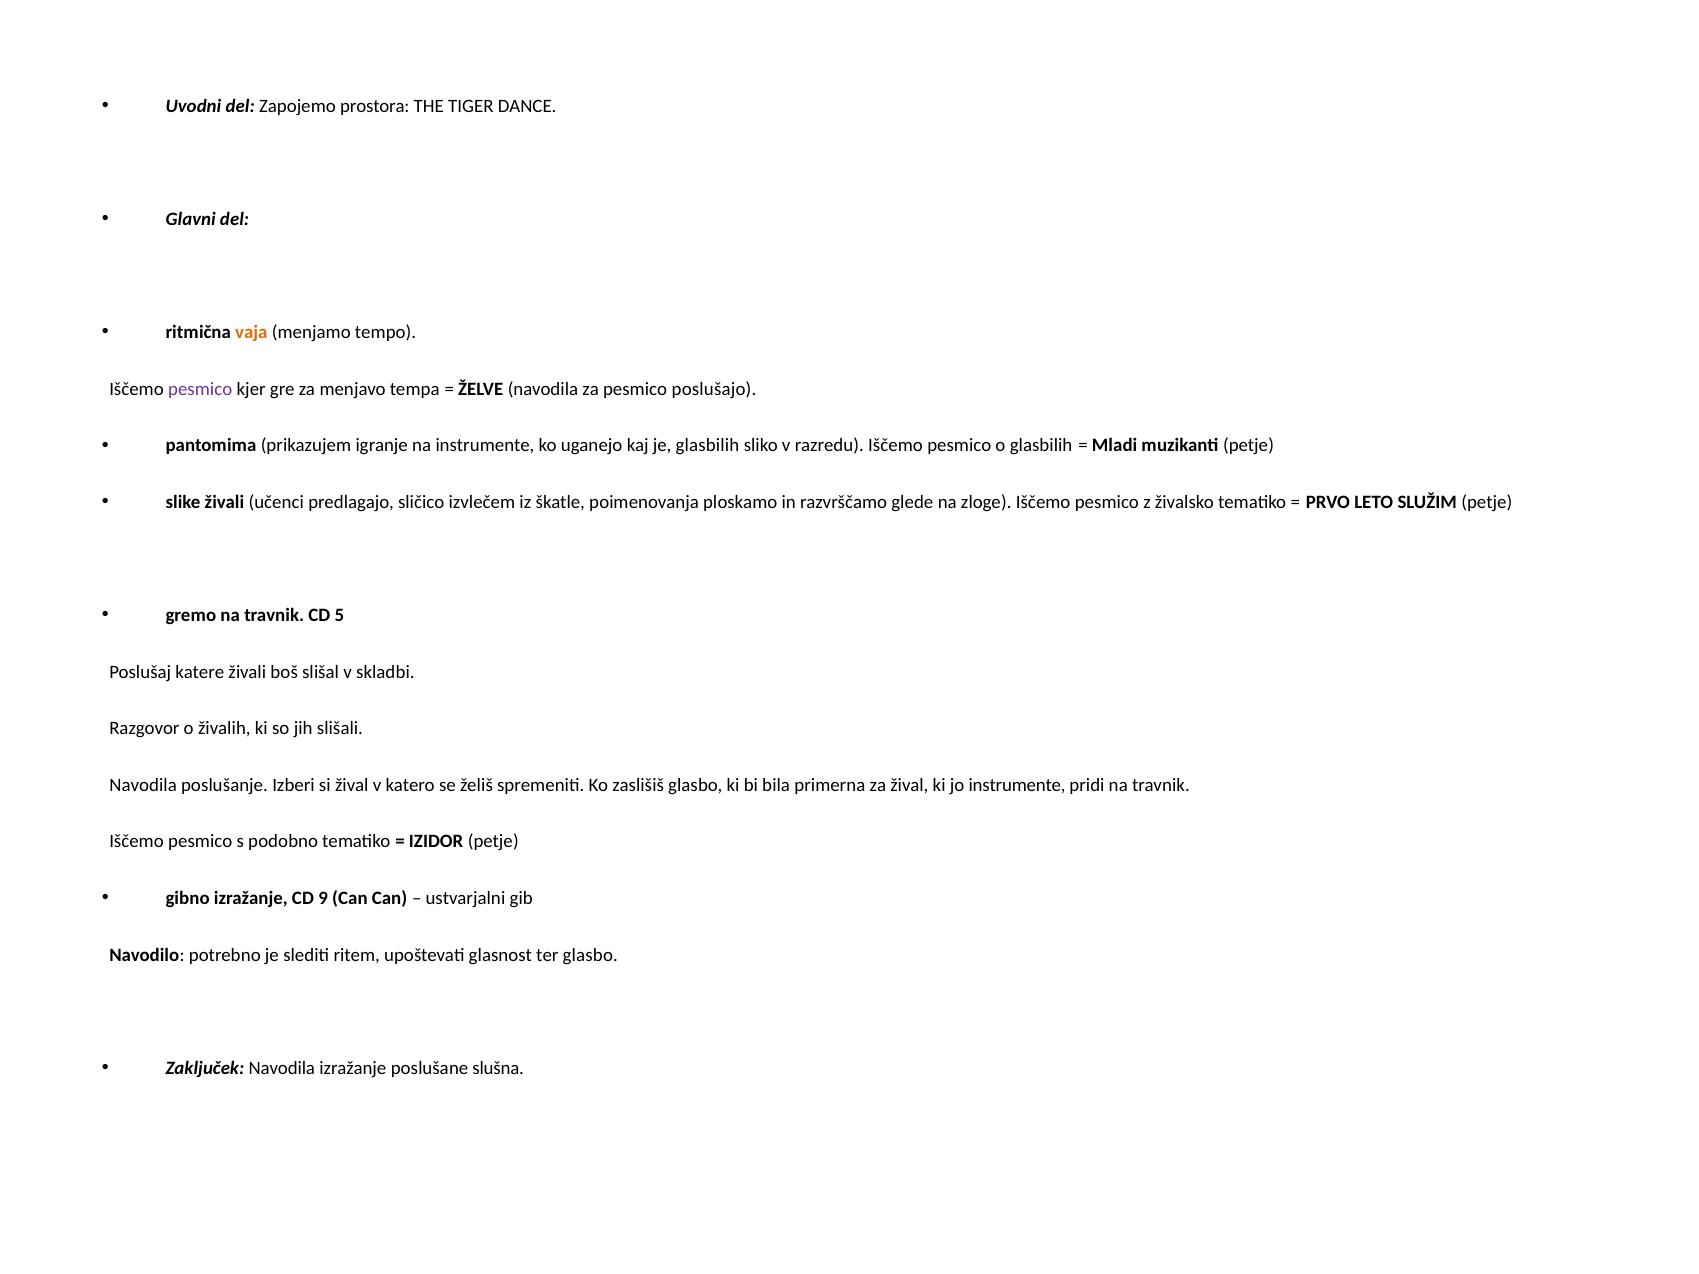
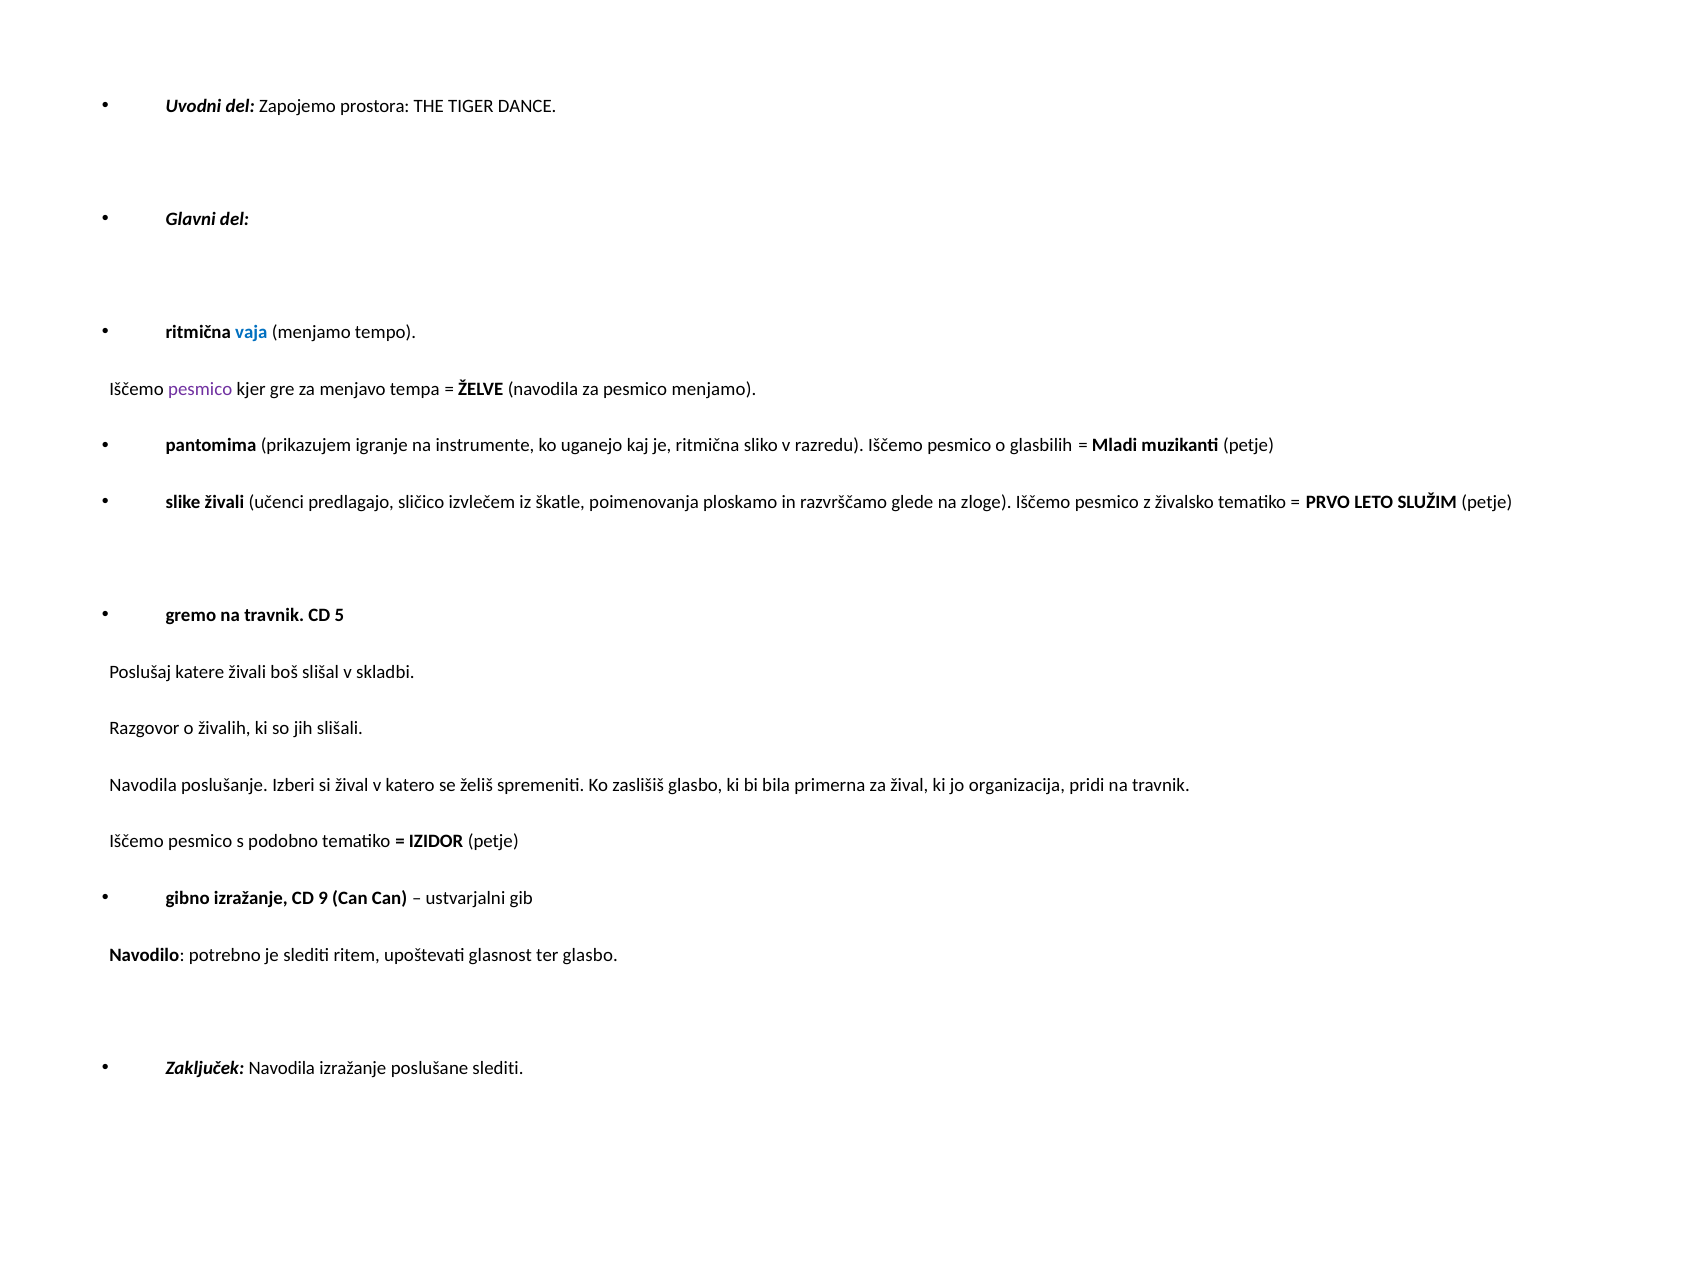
vaja colour: orange -> blue (251, 333)
pesmico poslušajo: poslušajo -> menjamo (714, 389)
je glasbilih: glasbilih -> ritmična (708, 446)
jo instrumente: instrumente -> organizacija (1017, 785)
poslušane slušna: slušna -> slediti (498, 1068)
